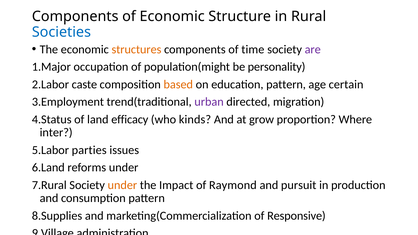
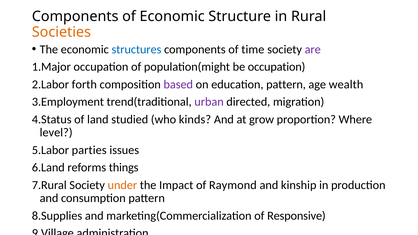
Societies colour: blue -> orange (61, 32)
structures colour: orange -> blue (136, 49)
be personality: personality -> occupation (277, 67)
caste: caste -> forth (84, 84)
based colour: orange -> purple (178, 84)
certain: certain -> wealth (346, 84)
efficacy: efficacy -> studied (130, 119)
inter: inter -> level (56, 133)
reforms under: under -> things (124, 168)
pursuit: pursuit -> kinship (299, 185)
